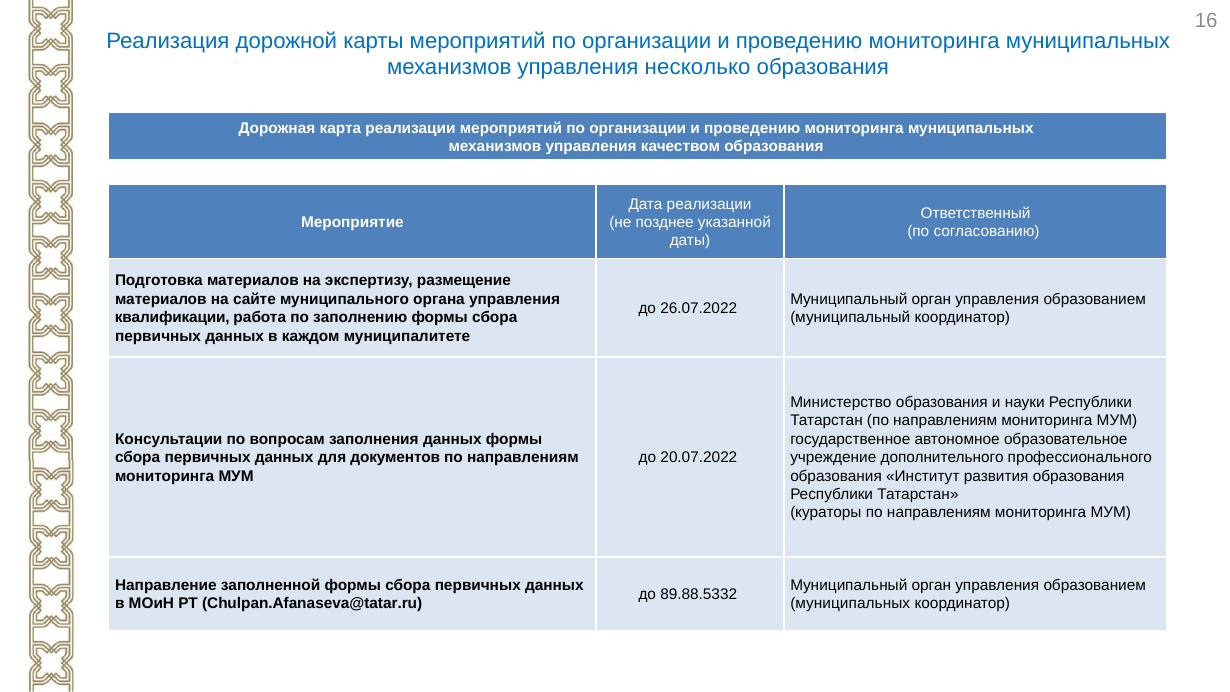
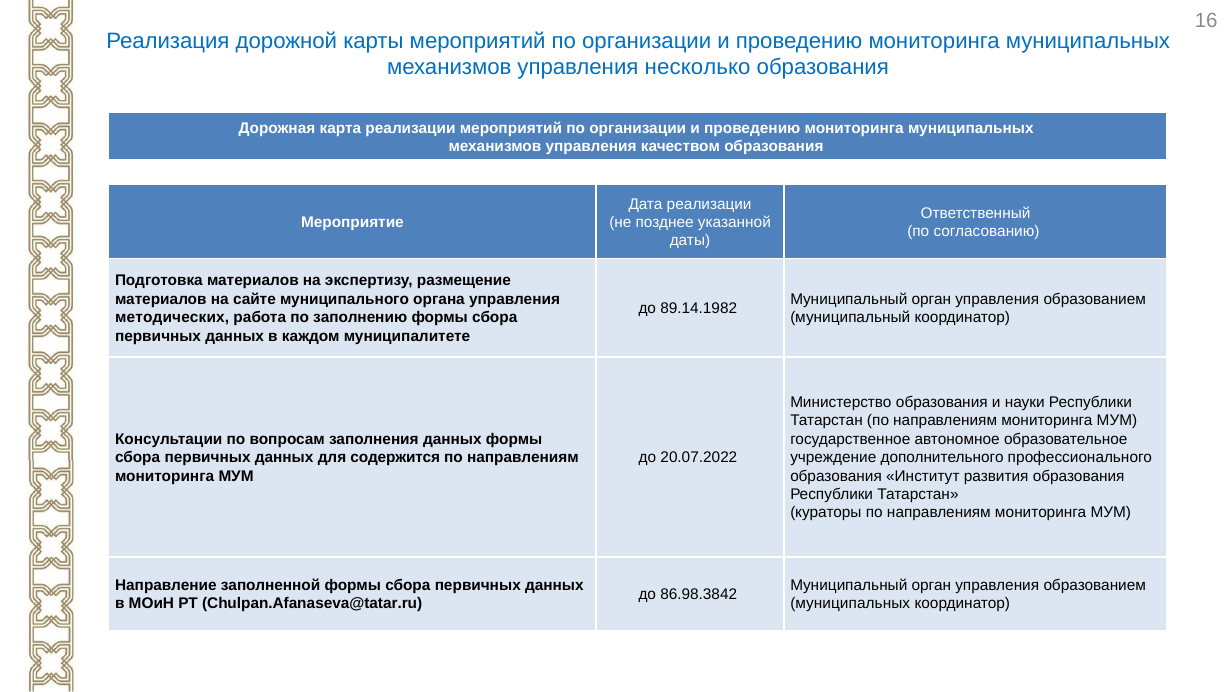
26.07.2022: 26.07.2022 -> 89.14.1982 (699, 308)
квалификации: квалификации -> методических (172, 318)
документов: документов -> содержится (395, 458)
89.88.5332: 89.88.5332 -> 86.98.3842 (699, 595)
